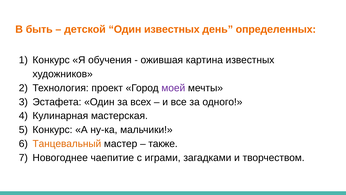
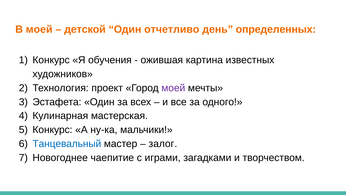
В быть: быть -> моей (39, 29)
Один известных: известных -> отчетливо (172, 29)
Танцевальный colour: orange -> blue (67, 143)
также: также -> залог (163, 143)
